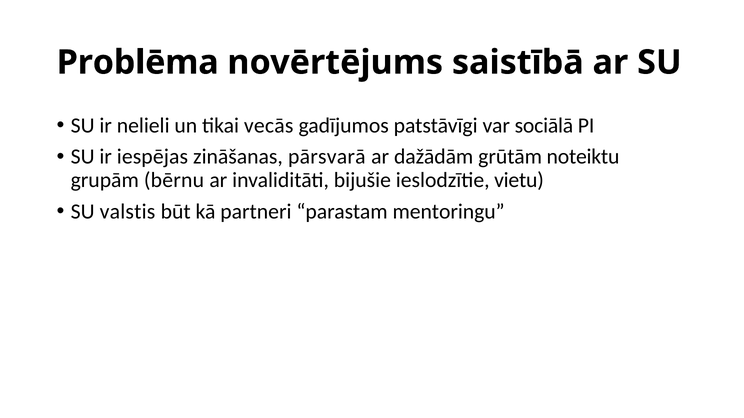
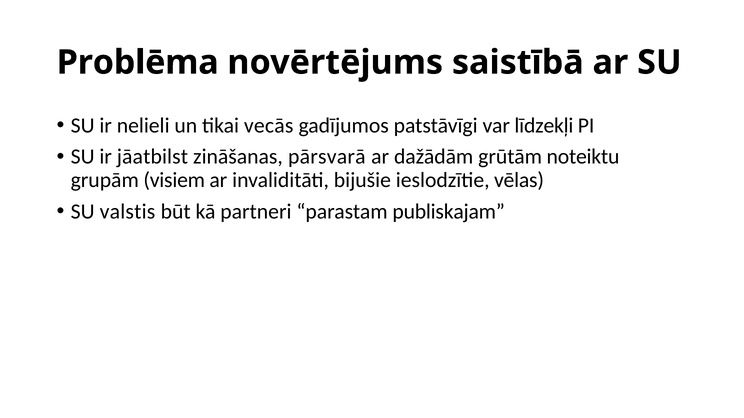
sociālā: sociālā -> līdzekļi (544, 126)
iespējas: iespējas -> jāatbilst (152, 157)
bērnu: bērnu -> visiem (174, 180)
vietu: vietu -> vēlas (519, 180)
mentoringu: mentoringu -> publiskajam (449, 212)
